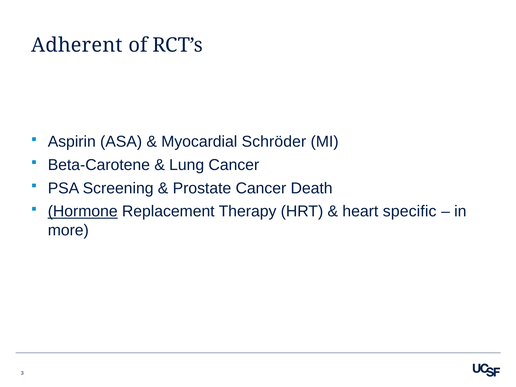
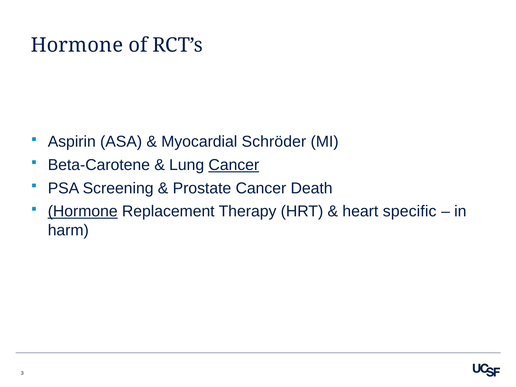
Adherent: Adherent -> Hormone (77, 45)
Cancer underline: none -> present (234, 165)
more: more -> harm (68, 230)
